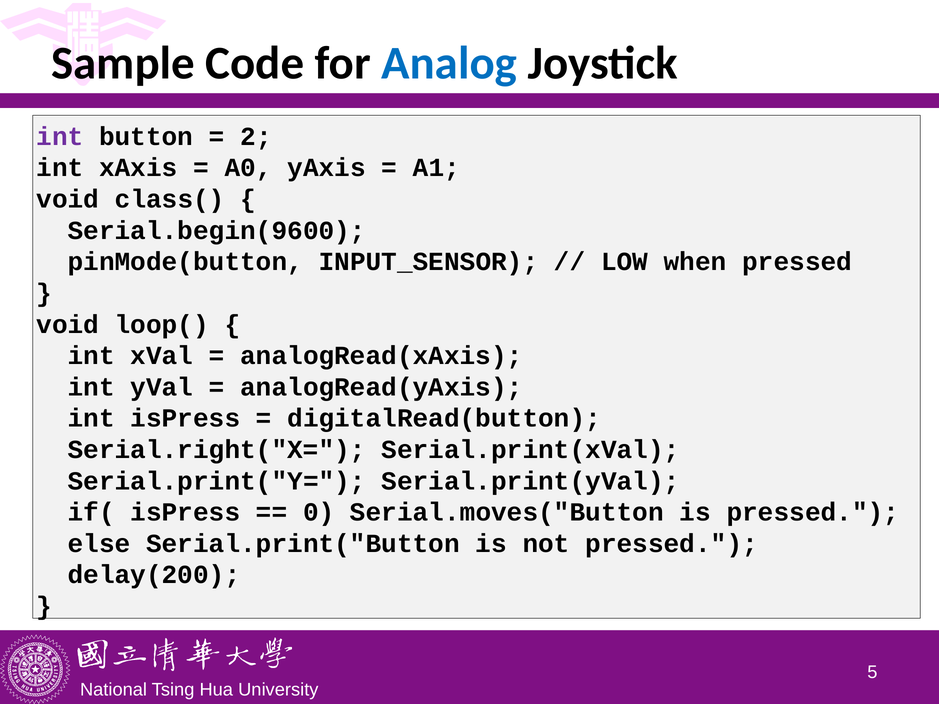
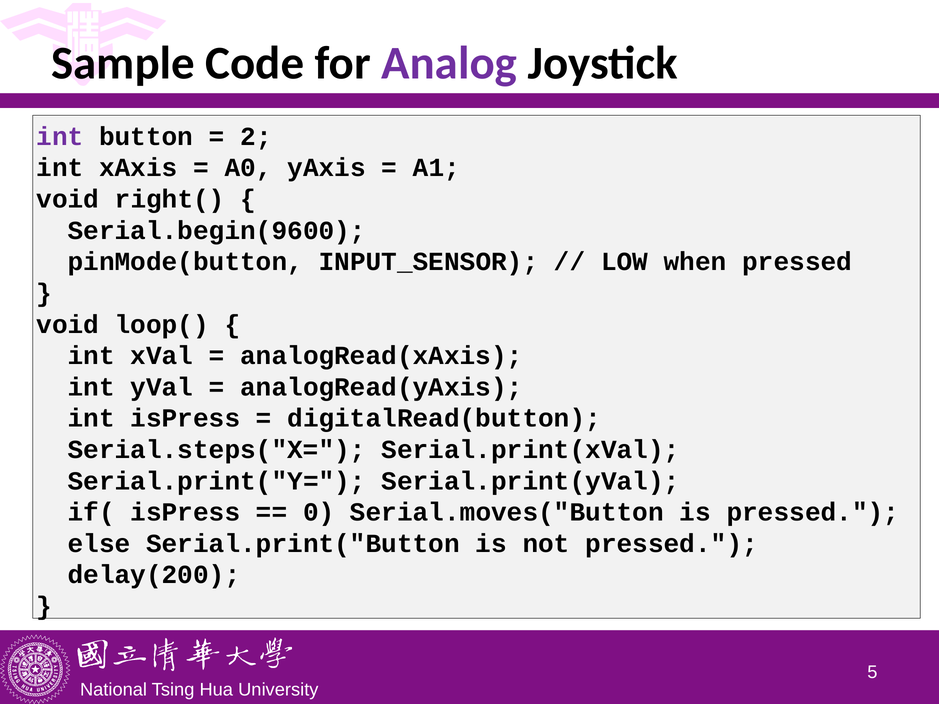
Analog colour: blue -> purple (449, 63)
class(: class( -> right( (170, 199)
Serial.right("X=: Serial.right("X= -> Serial.steps("X= (217, 450)
